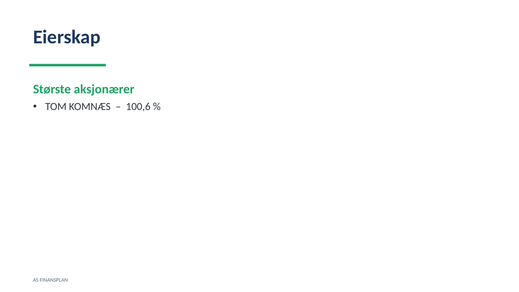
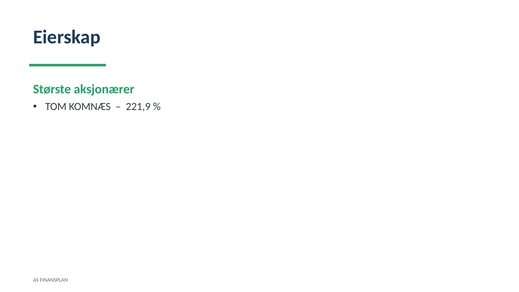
100,6: 100,6 -> 221,9 (138, 107)
